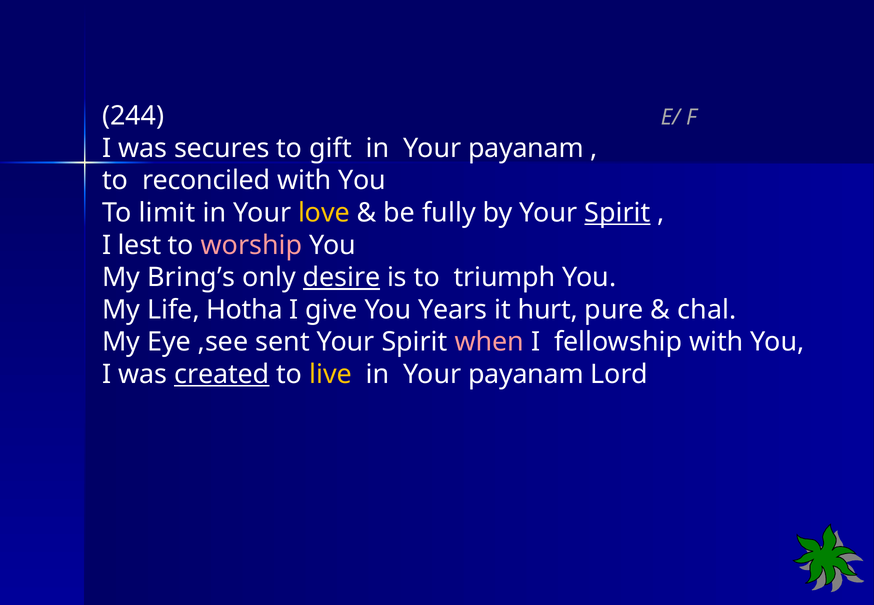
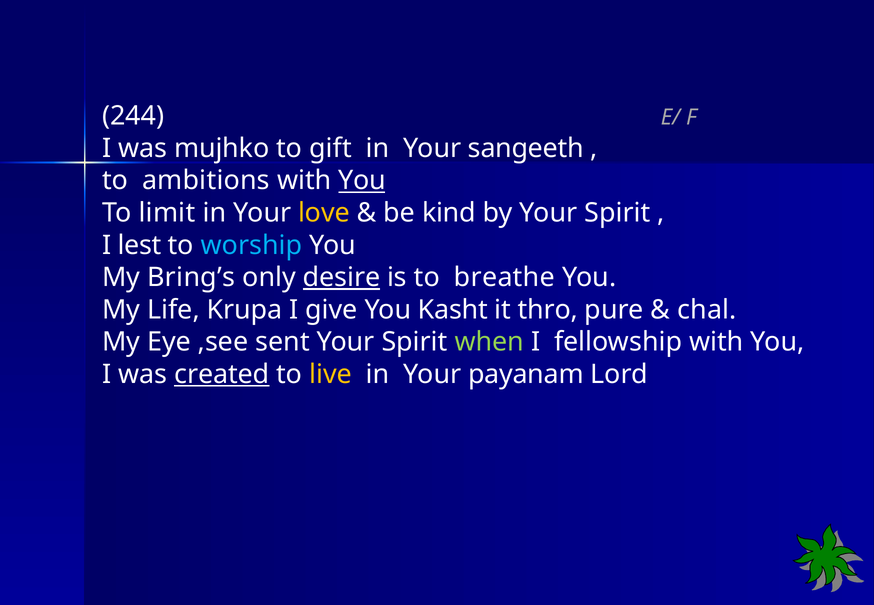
secures: secures -> mujhko (222, 148)
payanam: payanam -> sangeeth (526, 148)
reconciled: reconciled -> ambitions (206, 181)
You underline: none -> present (362, 181)
fully: fully -> kind (449, 213)
Spirit underline: present -> none (617, 213)
worship colour: pink -> light blue (251, 245)
triumph: triumph -> breathe (504, 277)
Hotha: Hotha -> Krupa (245, 310)
Years: Years -> Kasht (453, 310)
hurt: hurt -> thro (548, 310)
when colour: pink -> light green (489, 342)
